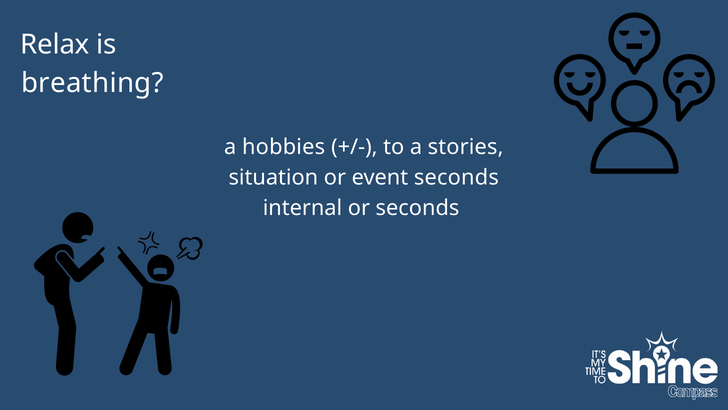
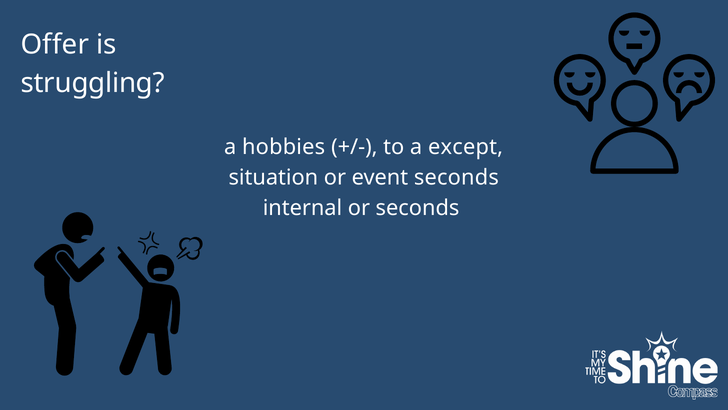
Relax: Relax -> Offer (55, 44)
breathing: breathing -> struggling (93, 83)
stories: stories -> except (466, 147)
